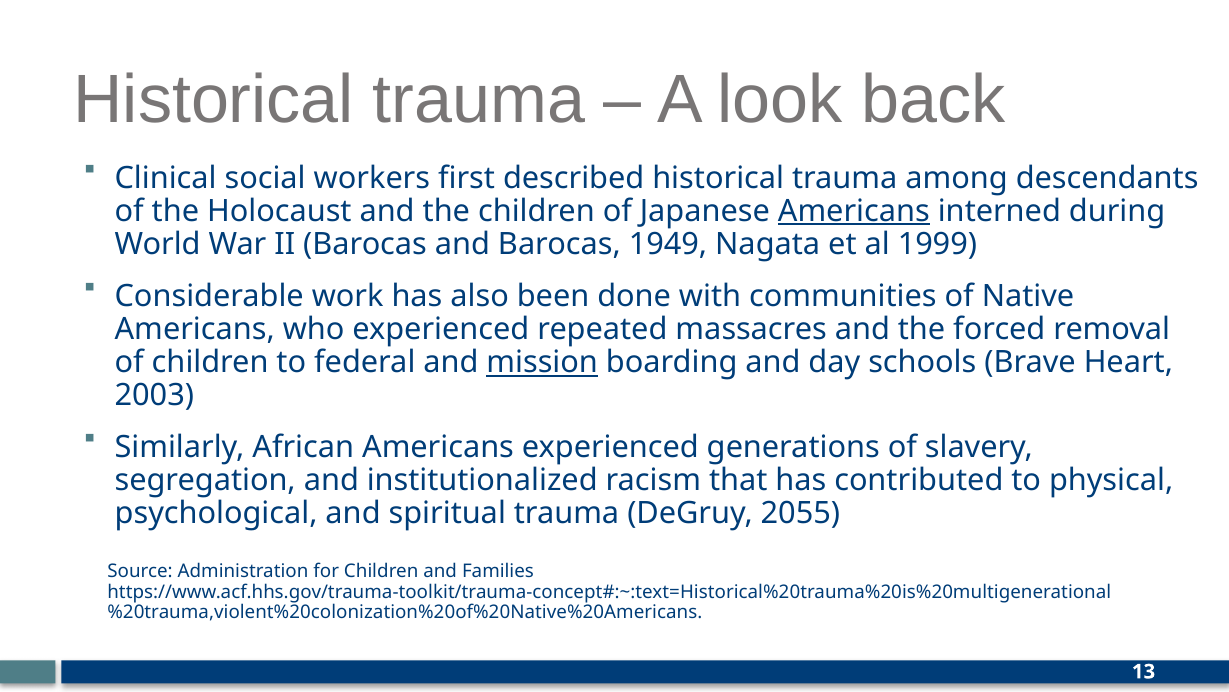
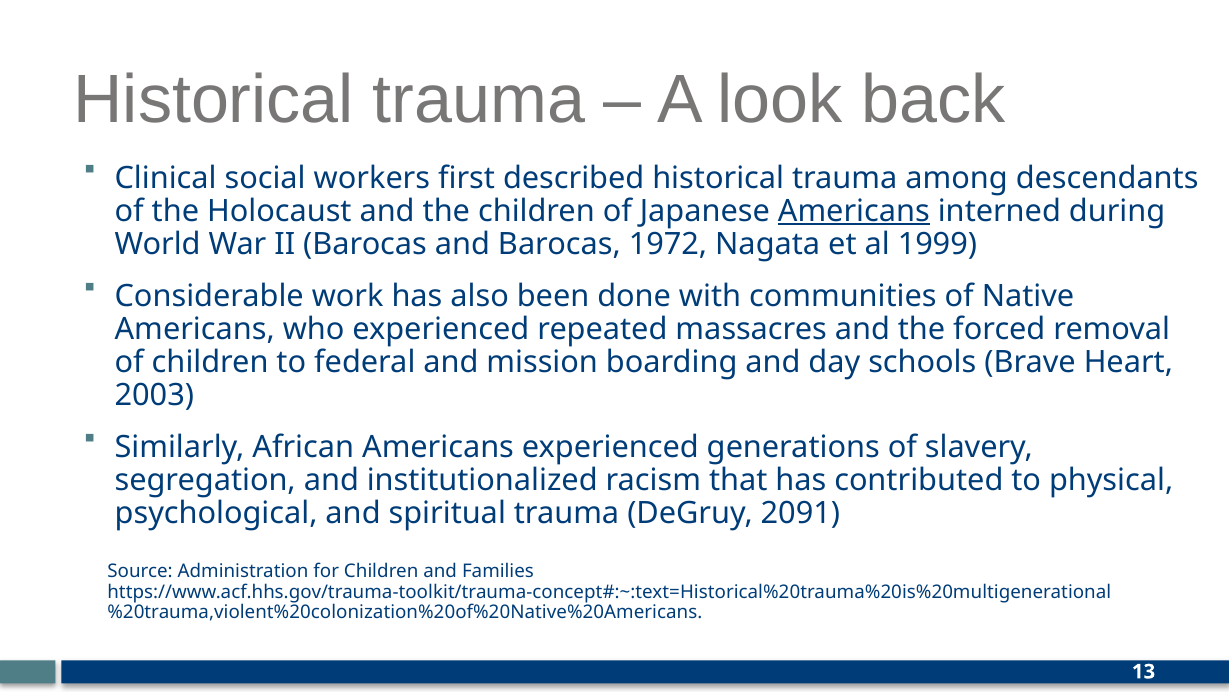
1949: 1949 -> 1972 (668, 244)
mission underline: present -> none (542, 362)
2055: 2055 -> 2091 (800, 513)
